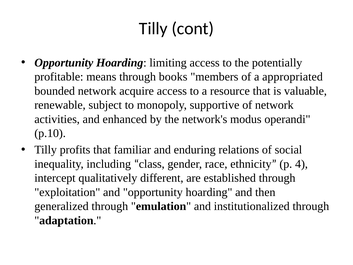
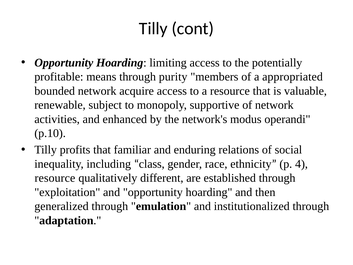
books: books -> purity (173, 77)
intercept: intercept -> resource (55, 178)
